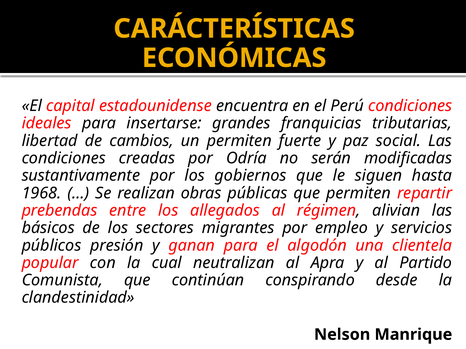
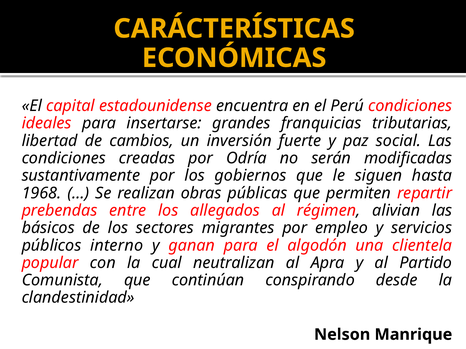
un permiten: permiten -> inversión (239, 141)
presión: presión -> interno (117, 246)
